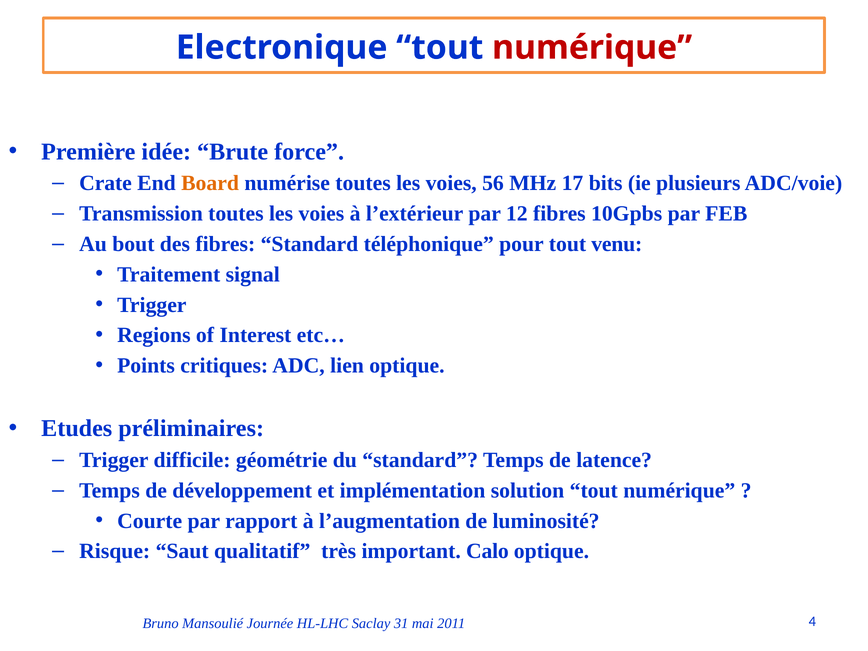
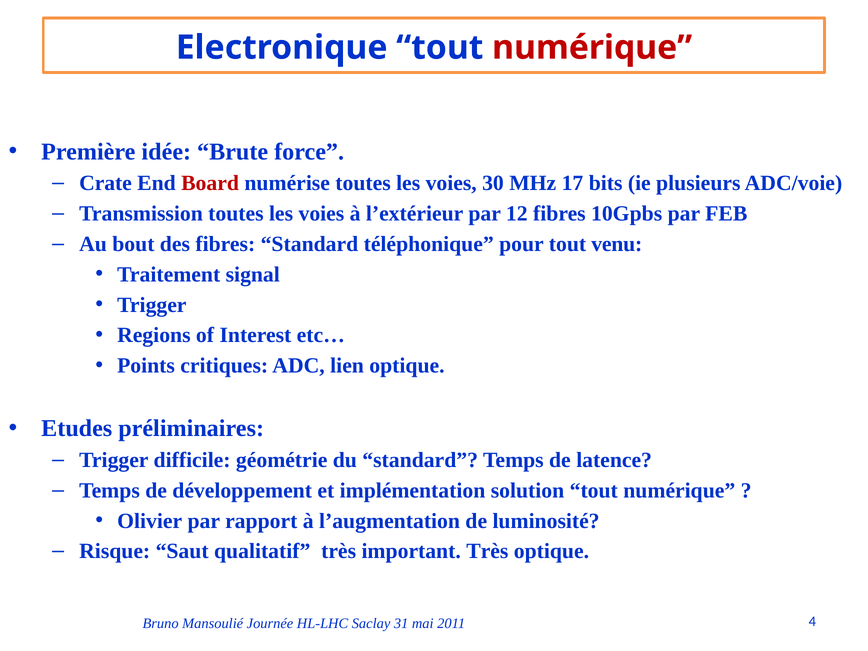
Board colour: orange -> red (210, 183)
56: 56 -> 30 (493, 183)
Courte: Courte -> Olivier (150, 521)
important Calo: Calo -> Très (487, 551)
